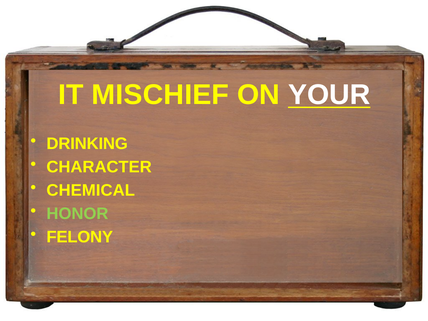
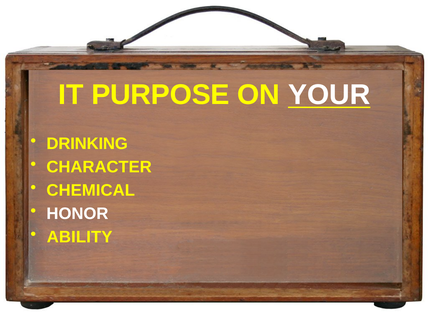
MISCHIEF: MISCHIEF -> PURPOSE (160, 95)
HONOR colour: light green -> white (77, 214)
FELONY: FELONY -> ABILITY (80, 237)
